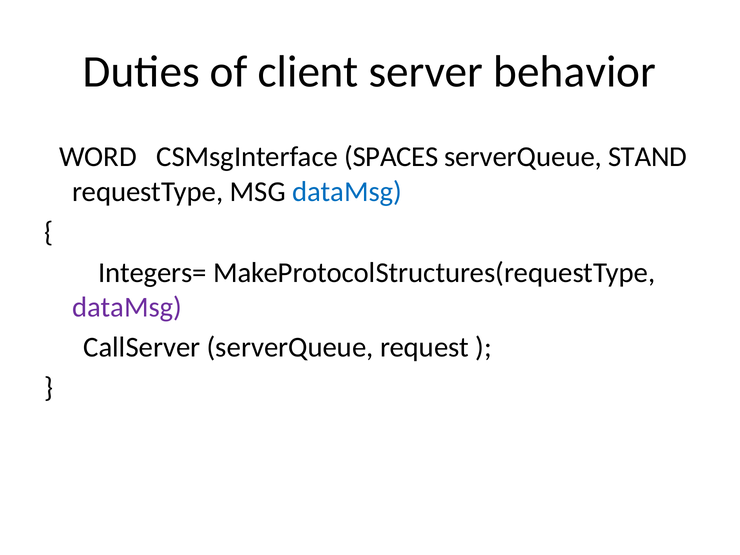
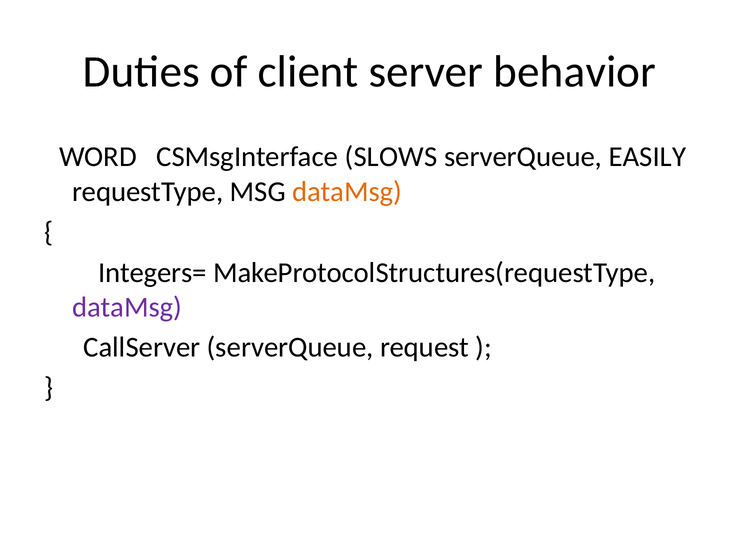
SPACES: SPACES -> SLOWS (391, 157)
STAND: STAND -> EASILY (647, 157)
dataMsg colour: blue -> orange (347, 192)
